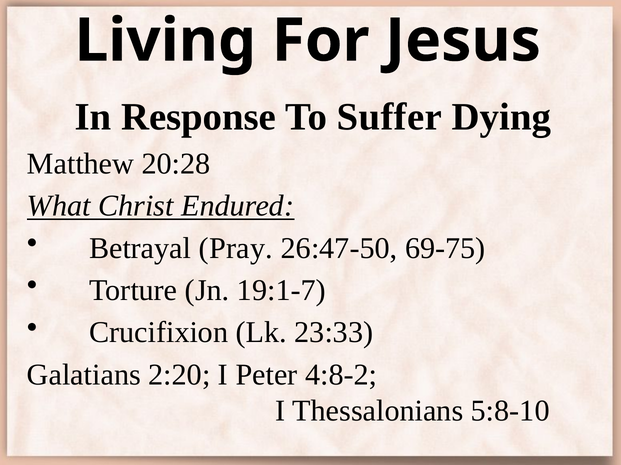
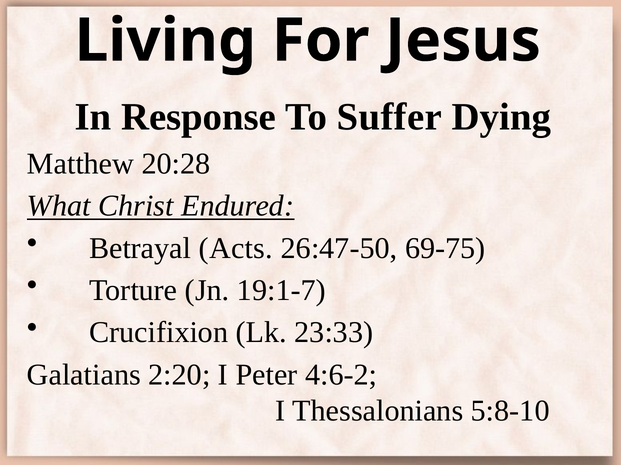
Pray: Pray -> Acts (236, 248)
4:8-2: 4:8-2 -> 4:6-2 (341, 375)
